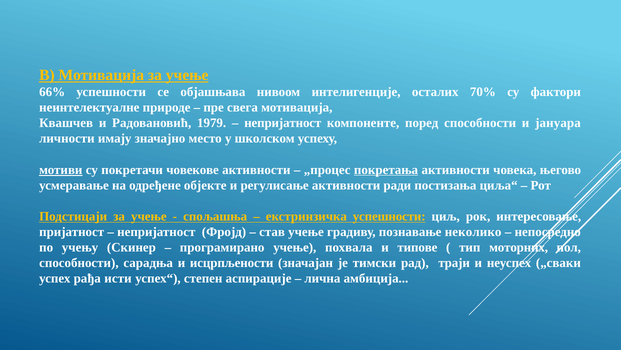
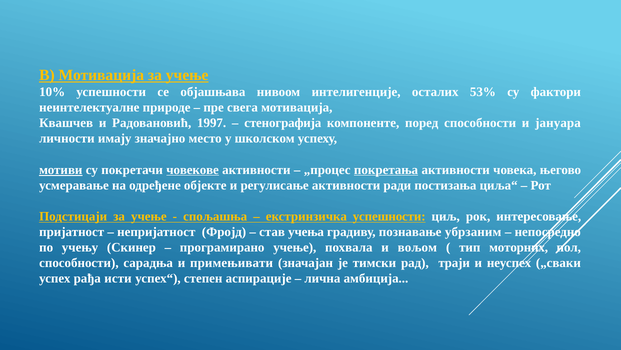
66%: 66% -> 10% (52, 92)
70%: 70% -> 53% (483, 92)
1979: 1979 -> 1997 (212, 123)
непријатност: непријатност -> стенографија (283, 123)
човекове underline: none -> present (193, 169)
став учење: учење -> учења (306, 232)
неколико: неколико -> убрзаним (473, 232)
типове: типове -> вољом (417, 247)
исцрпљености: исцрпљености -> примењивати (232, 263)
